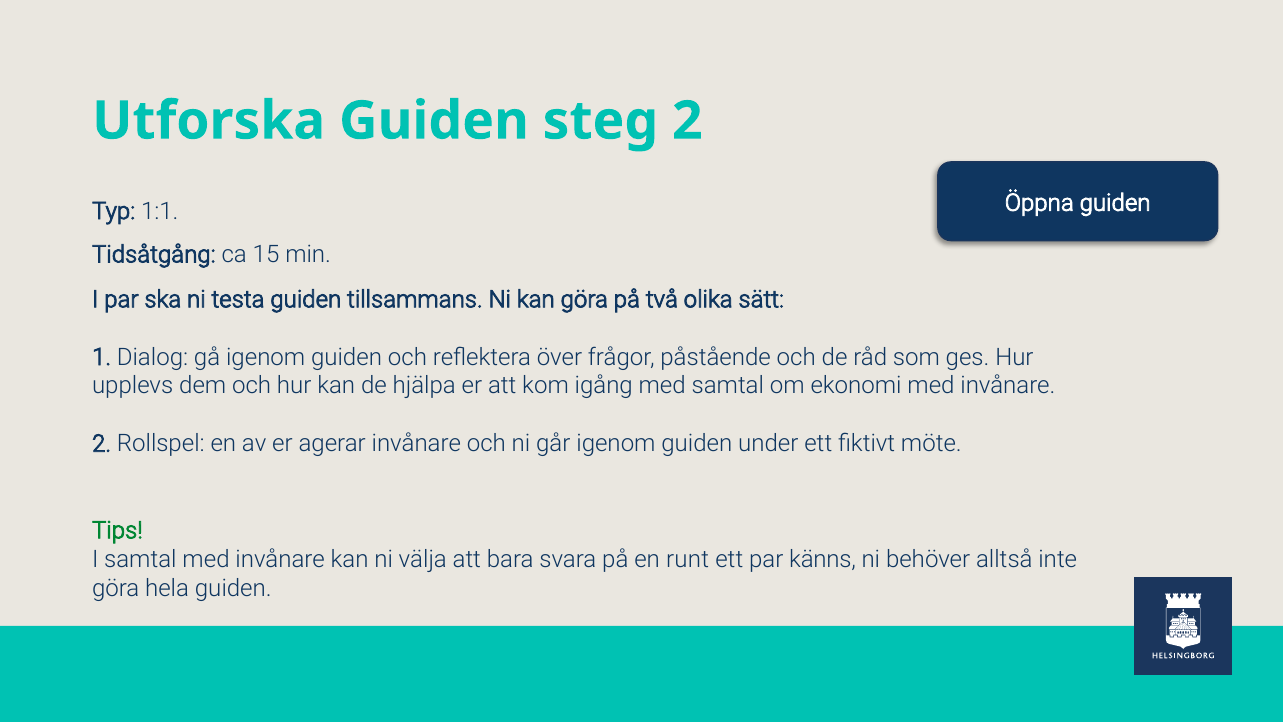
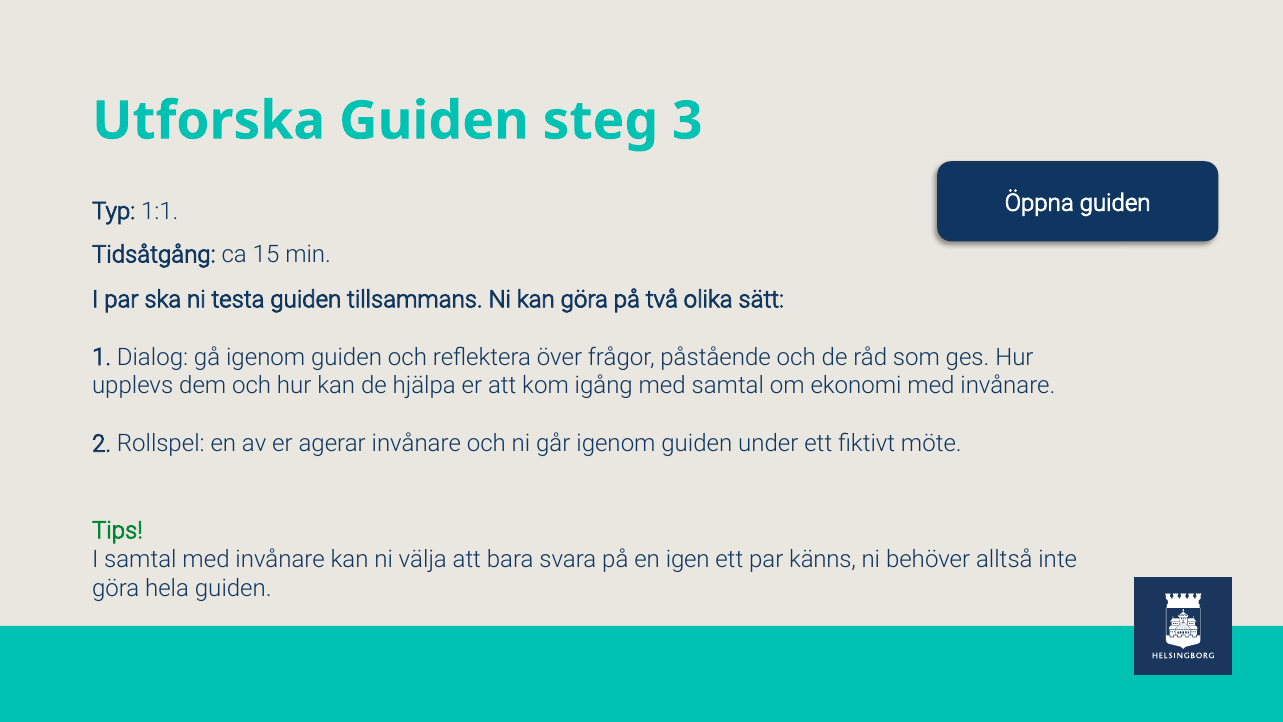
steg 2: 2 -> 3 (687, 121)
runt: runt -> igen (688, 559)
